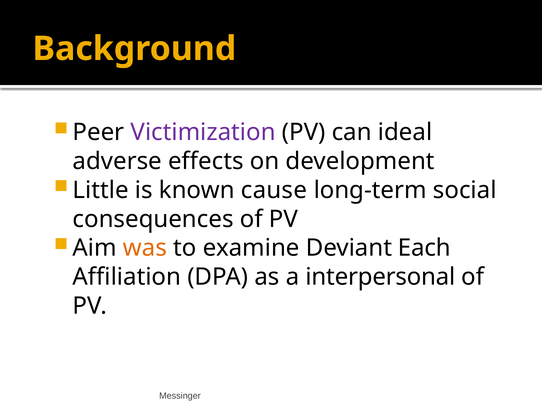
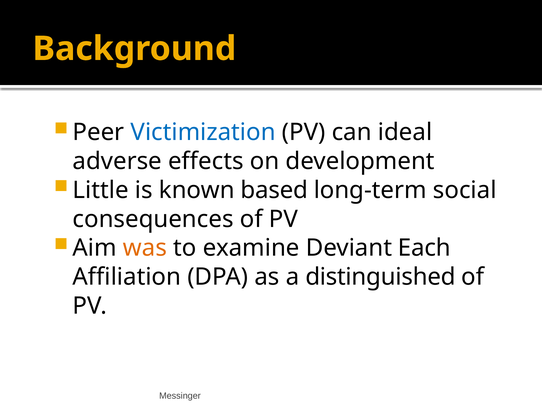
Victimization colour: purple -> blue (203, 132)
cause: cause -> based (274, 190)
interpersonal: interpersonal -> distinguished (380, 277)
